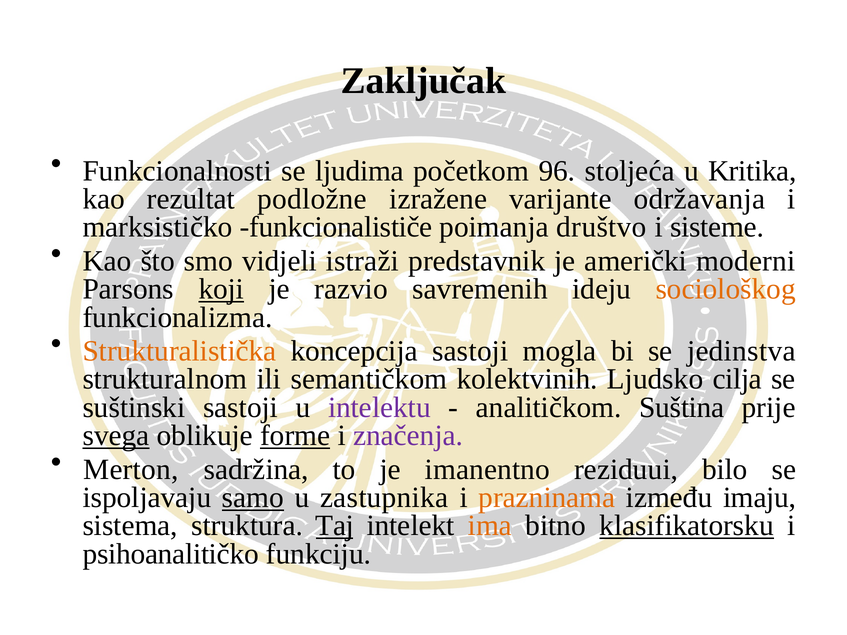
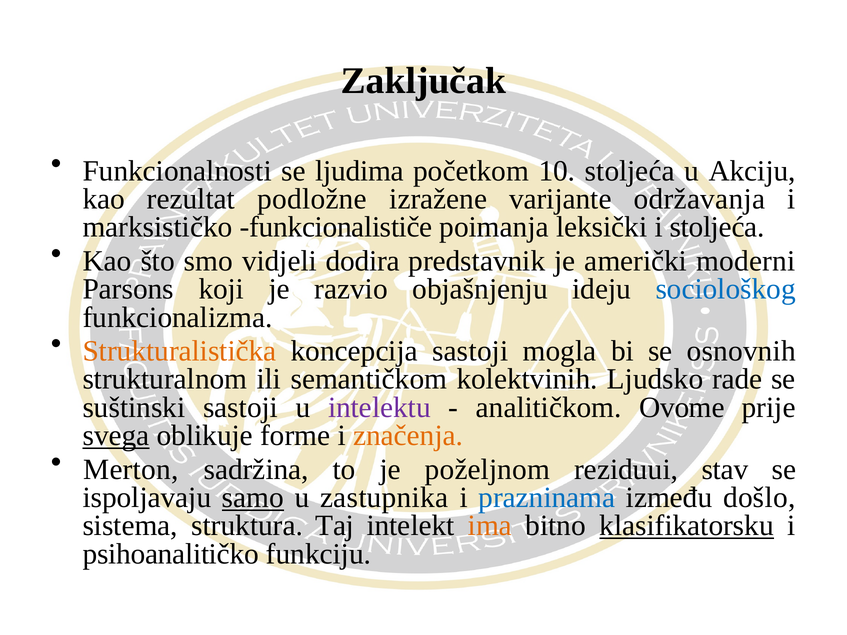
96: 96 -> 10 (557, 171)
Kritika: Kritika -> Akciju (752, 171)
društvo: društvo -> leksički (602, 227)
i sisteme: sisteme -> stoljeća (717, 227)
istraži: istraži -> dodira (363, 261)
koji underline: present -> none (221, 289)
savremenih: savremenih -> objašnjenju (480, 289)
sociološkog colour: orange -> blue (726, 289)
jedinstva: jedinstva -> osnovnih (741, 351)
cilja: cilja -> rade (737, 379)
Suština: Suština -> Ovome (682, 408)
forme underline: present -> none (295, 436)
značenja colour: purple -> orange (408, 436)
imanentno: imanentno -> poželjnom (487, 469)
bilo: bilo -> stav (725, 469)
prazninama colour: orange -> blue (547, 498)
imaju: imaju -> došlo (759, 498)
Taj underline: present -> none (335, 526)
